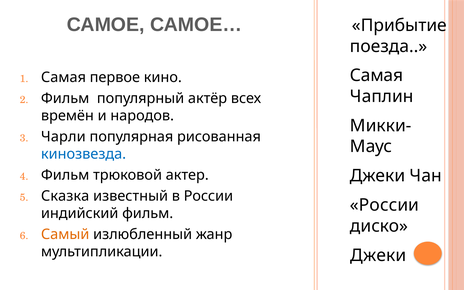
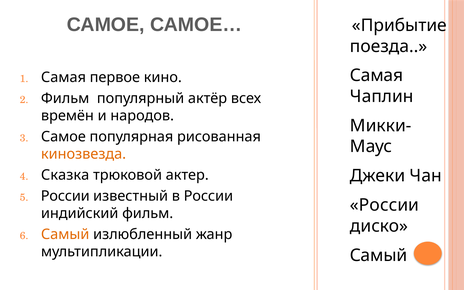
Чарли: Чарли -> Самое (63, 137)
кинозвезда colour: blue -> orange (84, 154)
Фильм: Фильм -> Сказка (65, 175)
Сказка: Сказка -> России (65, 196)
Джеки: Джеки -> Самый (378, 255)
